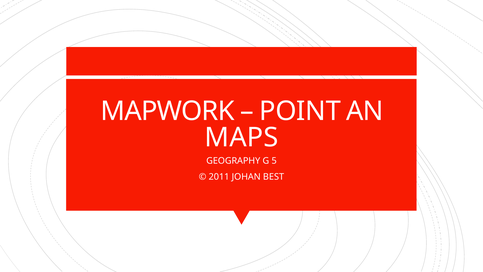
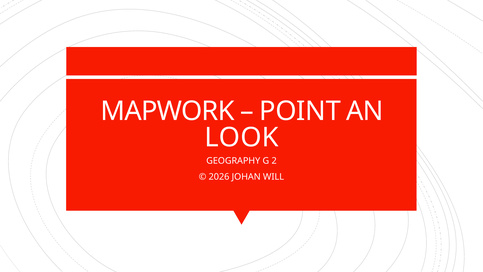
MAPS: MAPS -> LOOK (242, 137)
5: 5 -> 2 (274, 161)
2011: 2011 -> 2026 (219, 177)
BEST: BEST -> WILL (274, 177)
